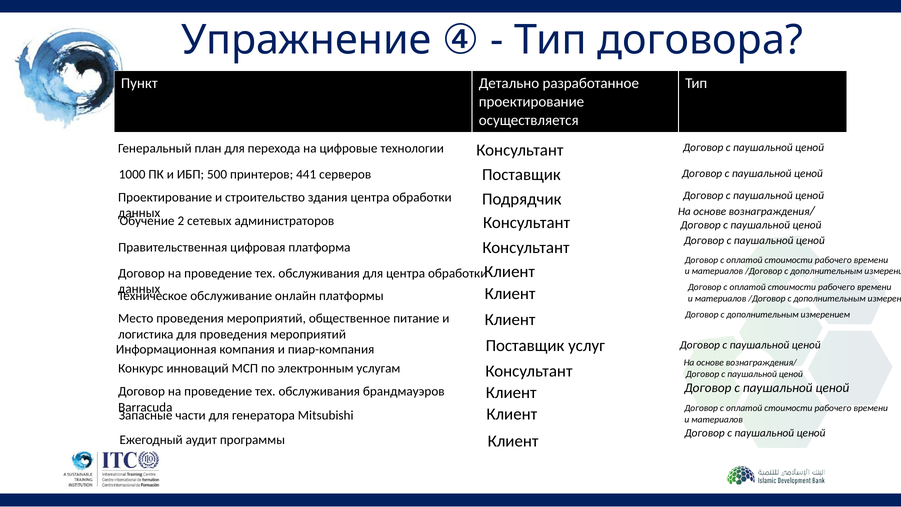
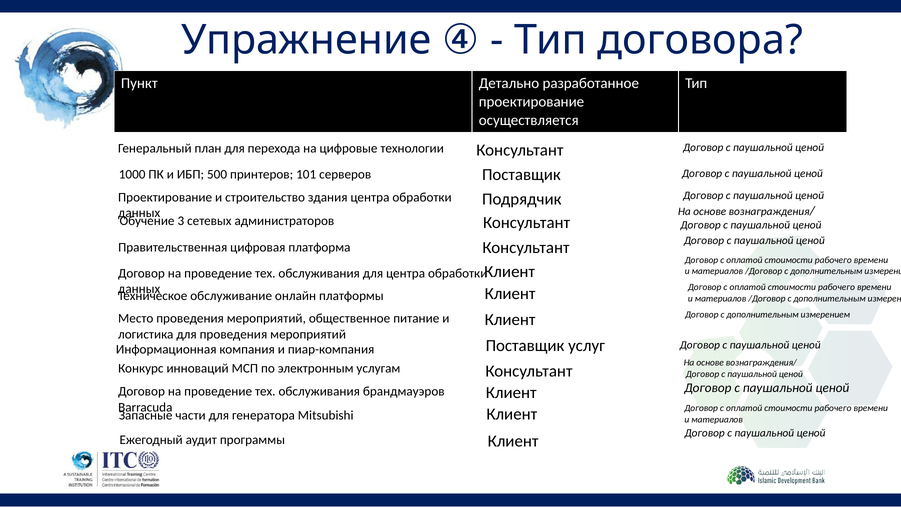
441: 441 -> 101 (306, 174)
2: 2 -> 3 (181, 221)
